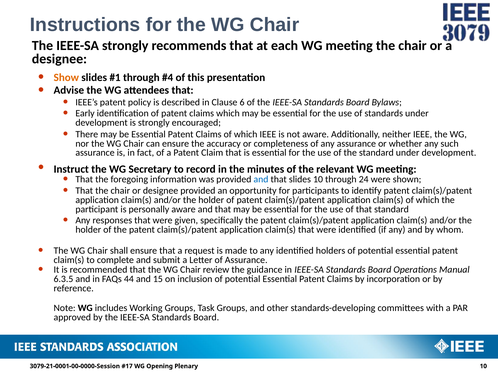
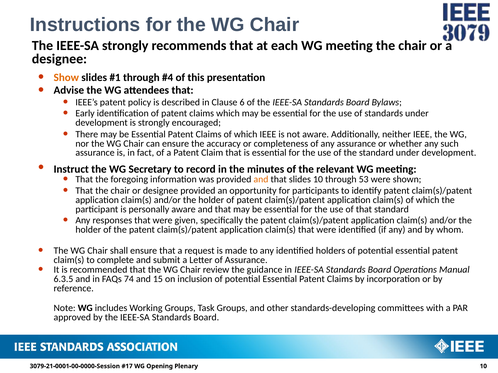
and colour: blue -> orange (261, 180)
24: 24 -> 53 (364, 180)
44: 44 -> 74 (129, 279)
